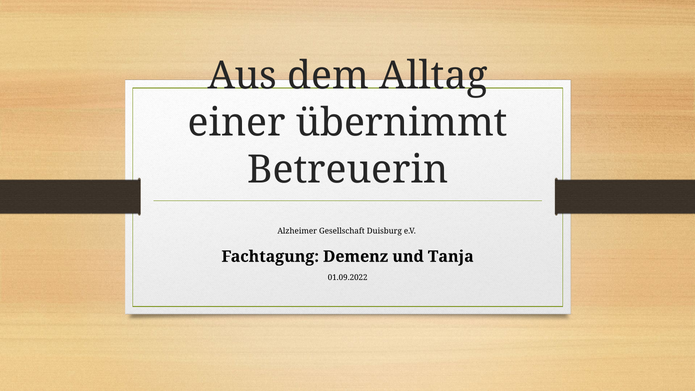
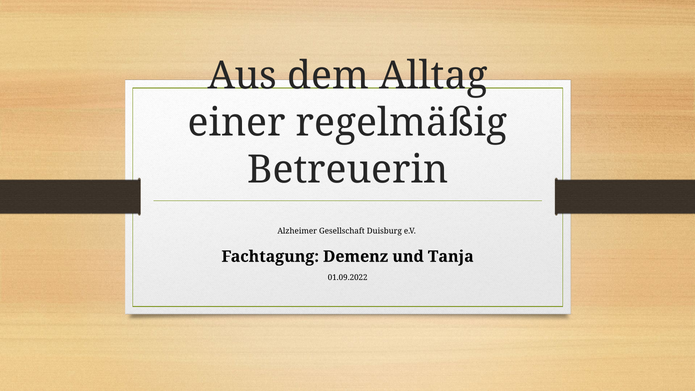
übernimmt: übernimmt -> regelmäßig (402, 123)
